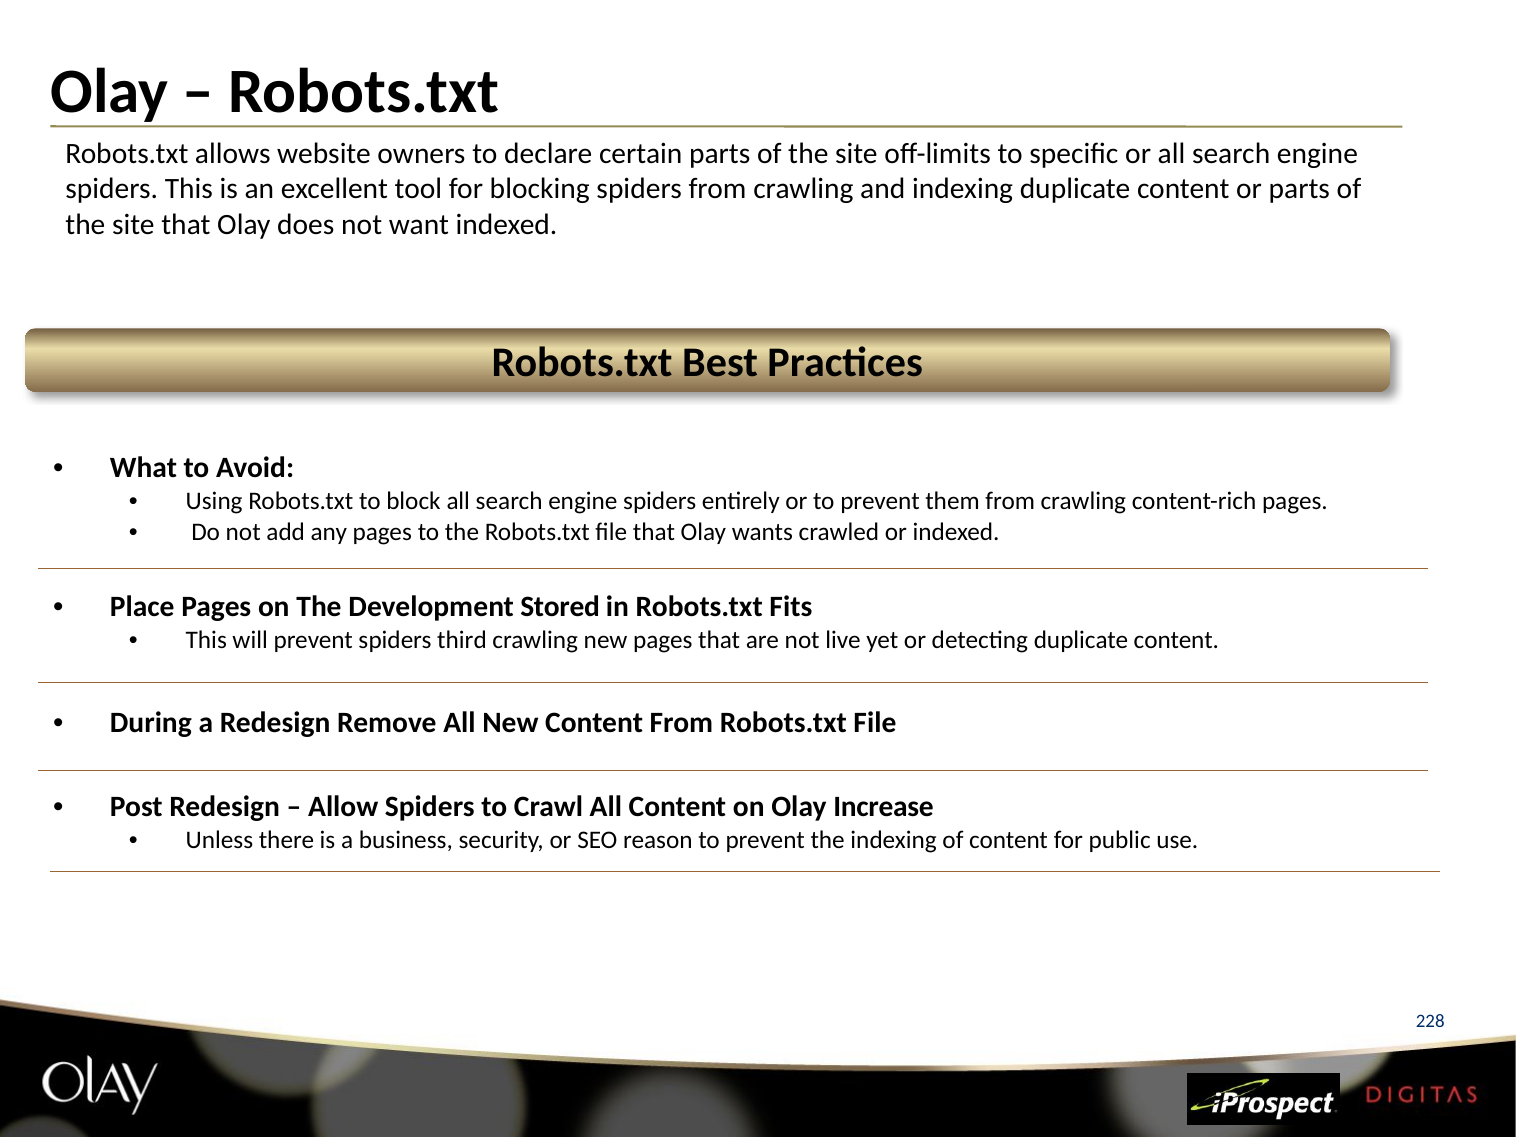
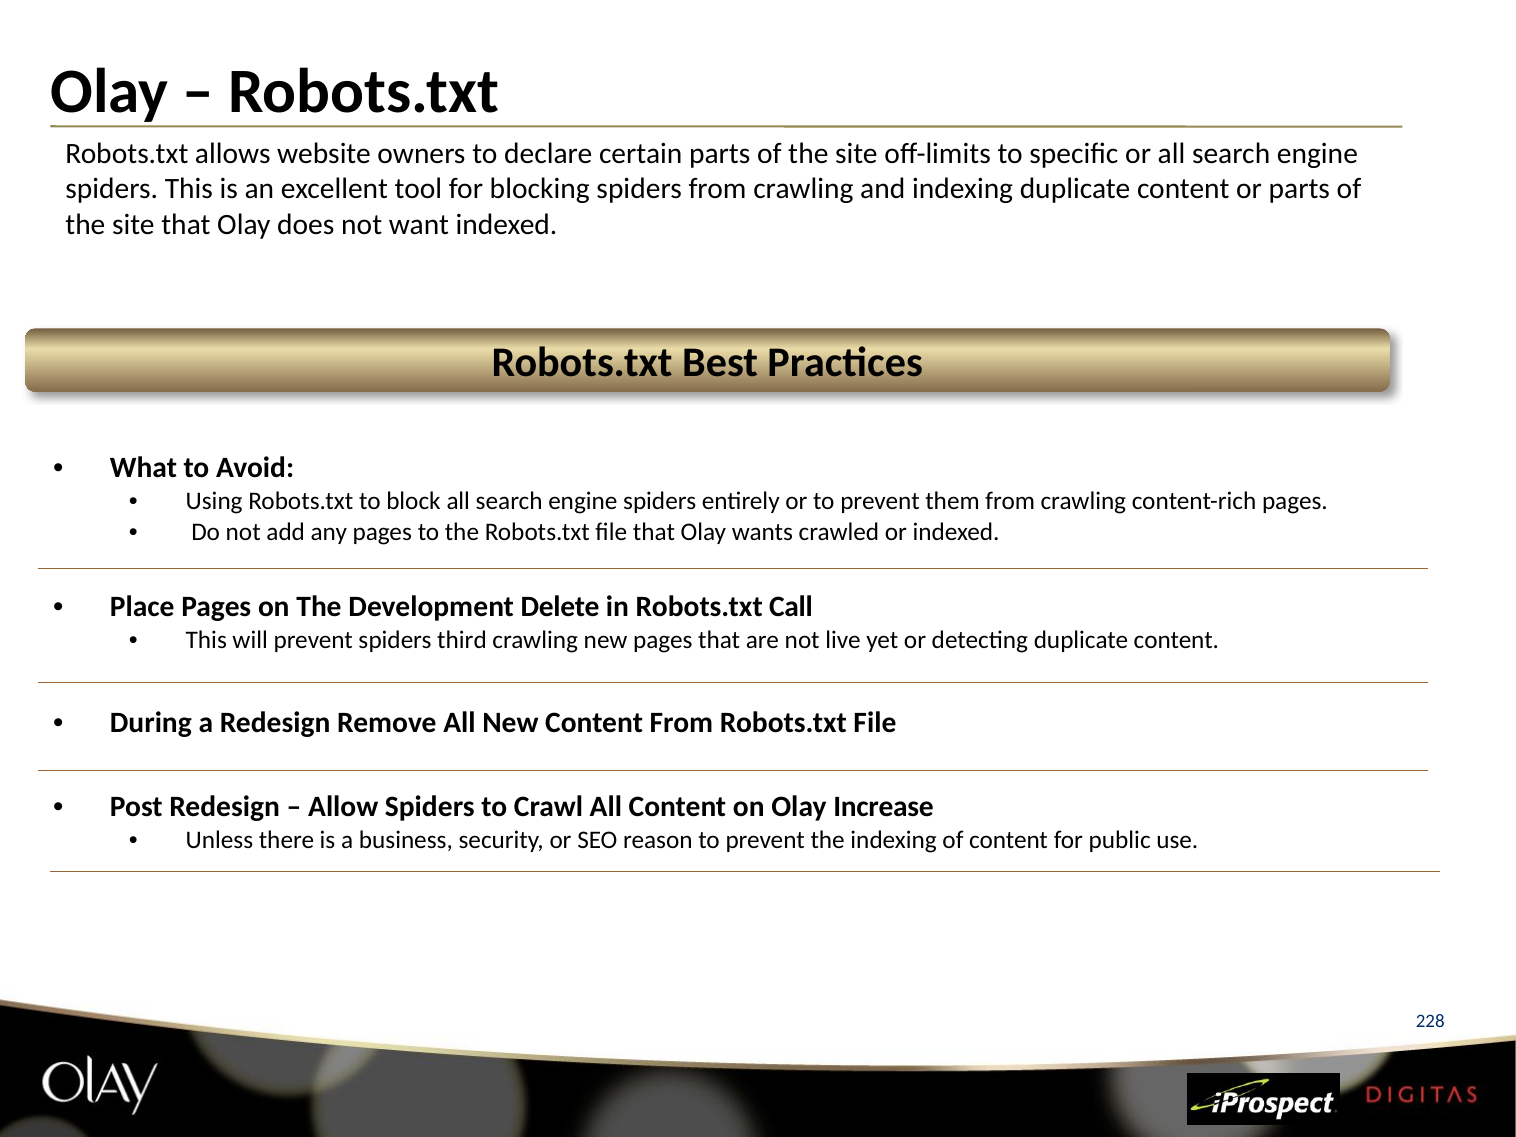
Stored: Stored -> Delete (560, 607)
Fits: Fits -> Call (791, 607)
